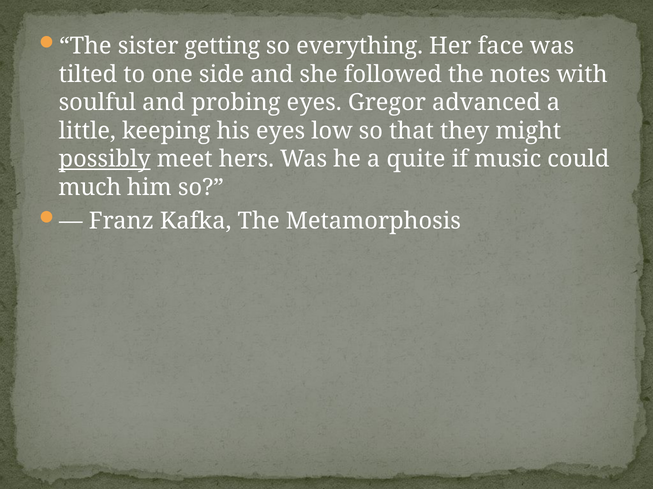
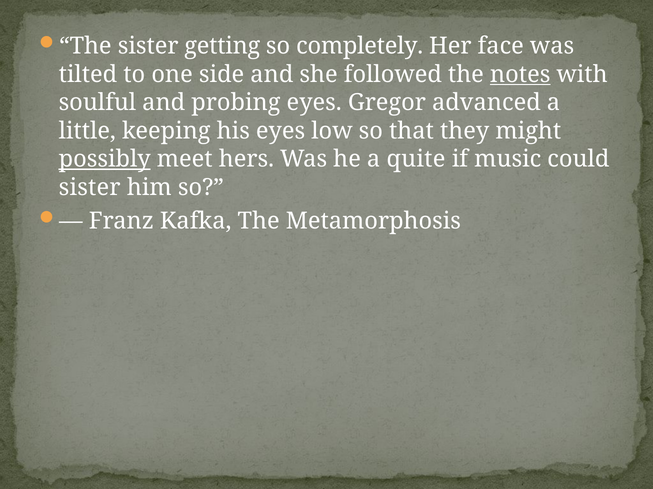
everything: everything -> completely (360, 46)
notes underline: none -> present (520, 74)
much: much -> sister (90, 188)
